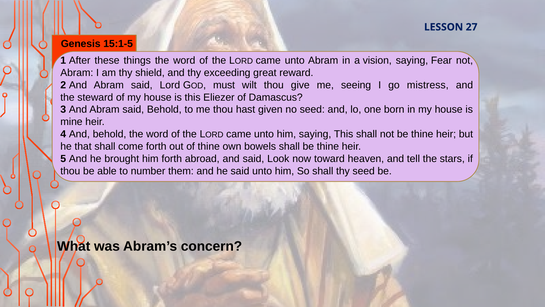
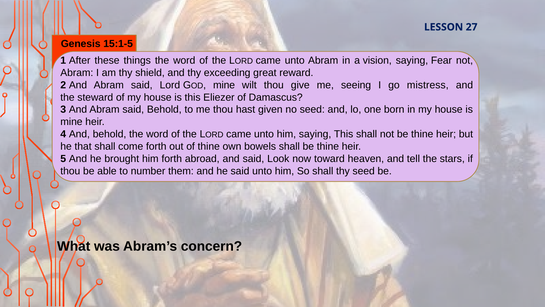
must: must -> mine (224, 85)
